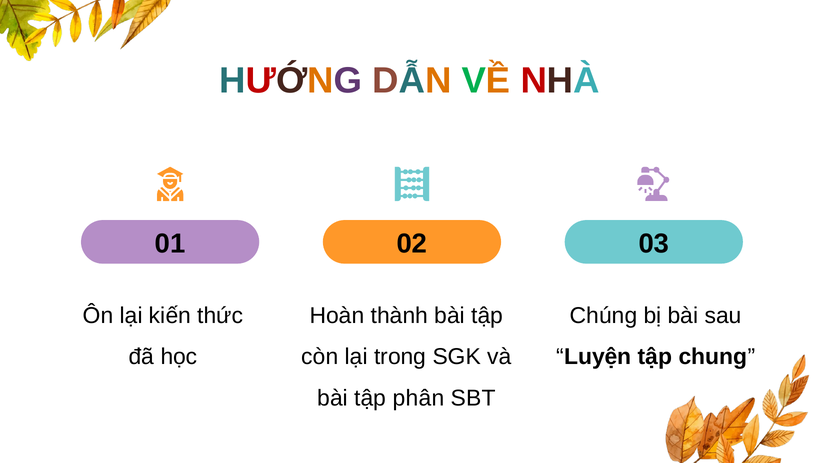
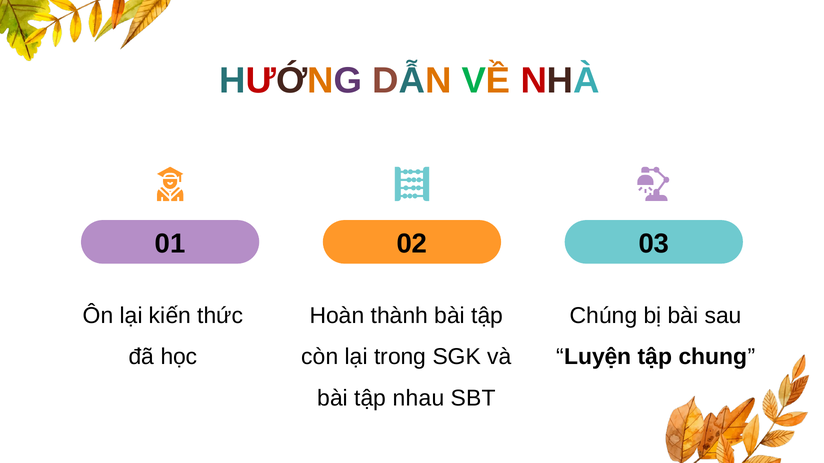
phân: phân -> nhau (418, 399)
